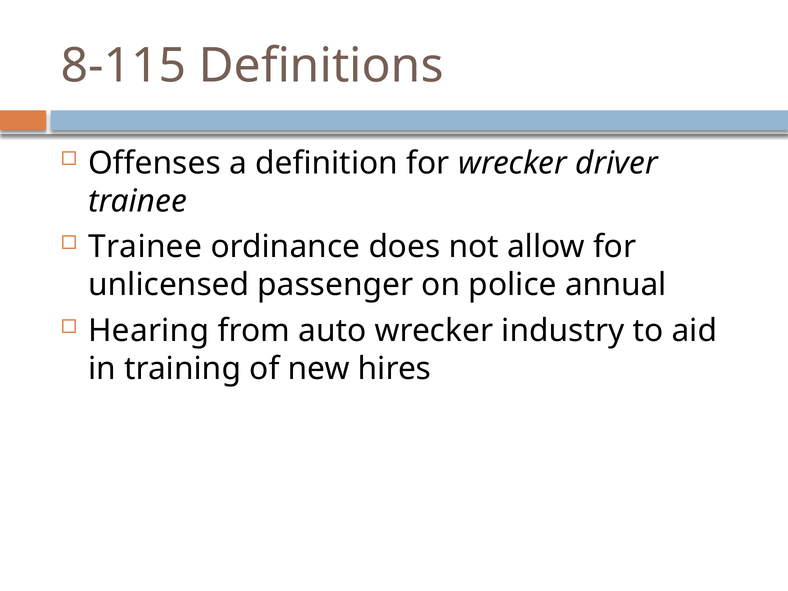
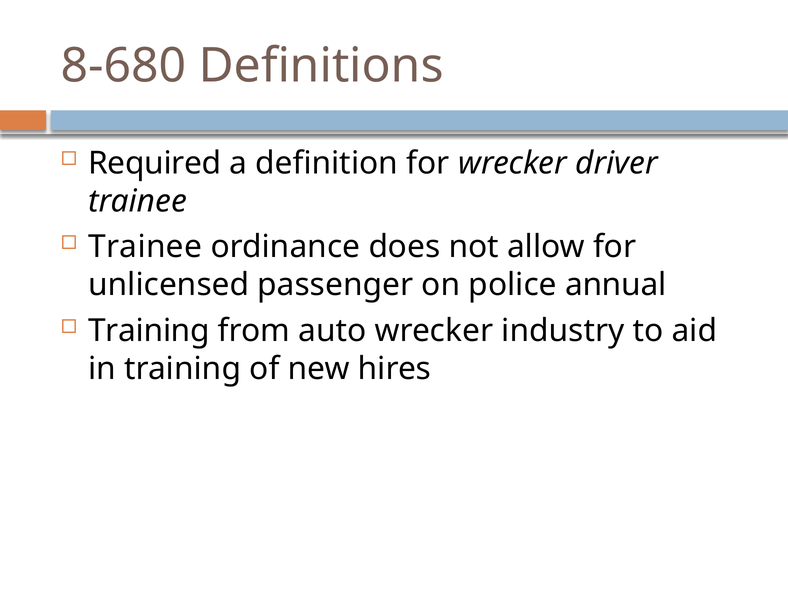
8-115: 8-115 -> 8-680 (123, 66)
Offenses: Offenses -> Required (155, 163)
Hearing: Hearing -> Training (149, 331)
